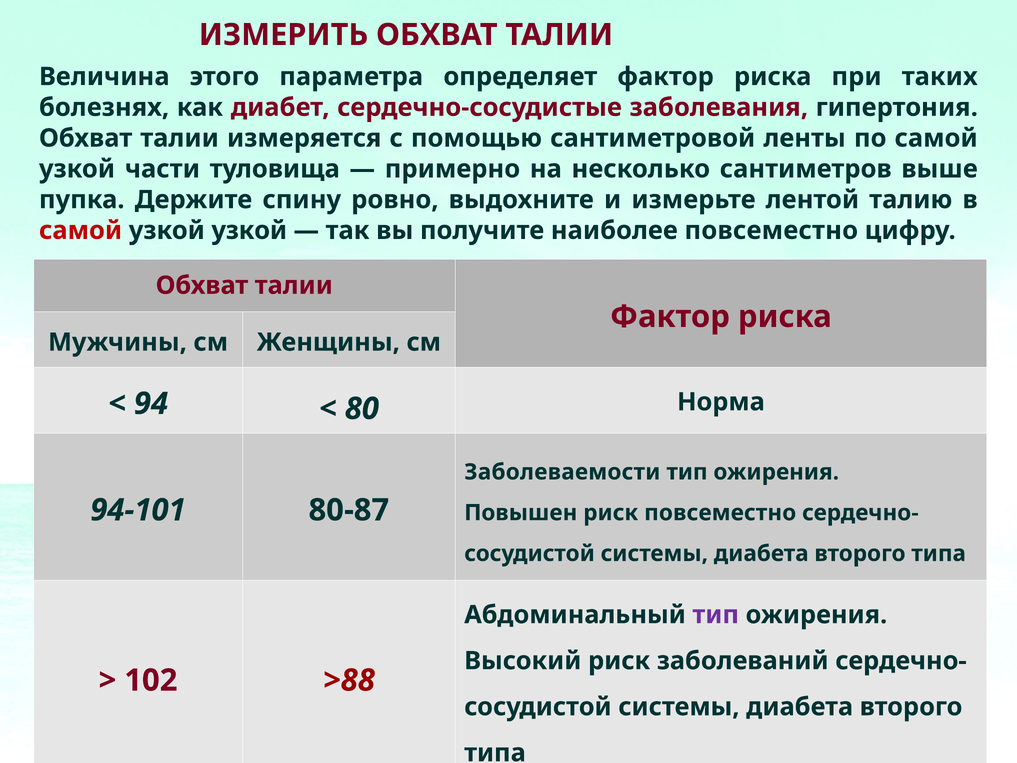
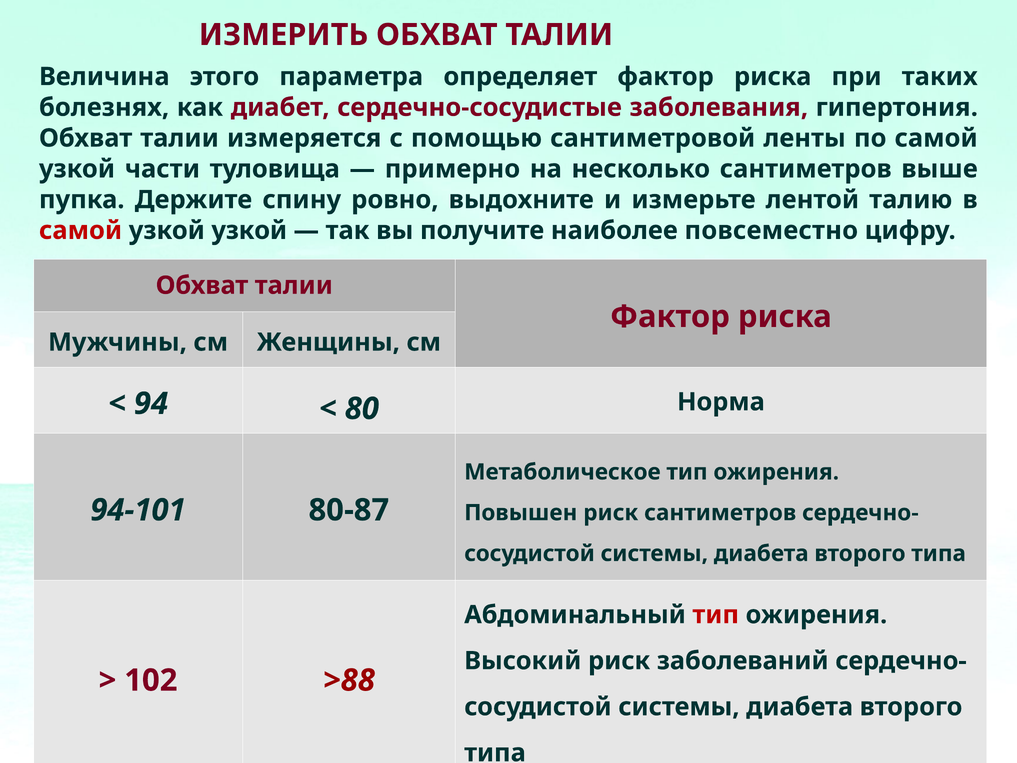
Заболеваемости: Заболеваемости -> Метаболическое (562, 472)
риск повсеместно: повсеместно -> сантиметров (720, 513)
тип colour: purple -> red (716, 615)
